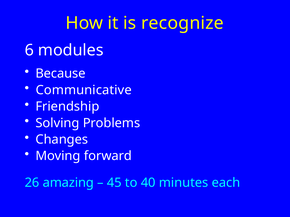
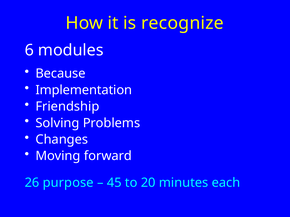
Communicative: Communicative -> Implementation (84, 90)
amazing: amazing -> purpose (68, 183)
40: 40 -> 20 (148, 183)
